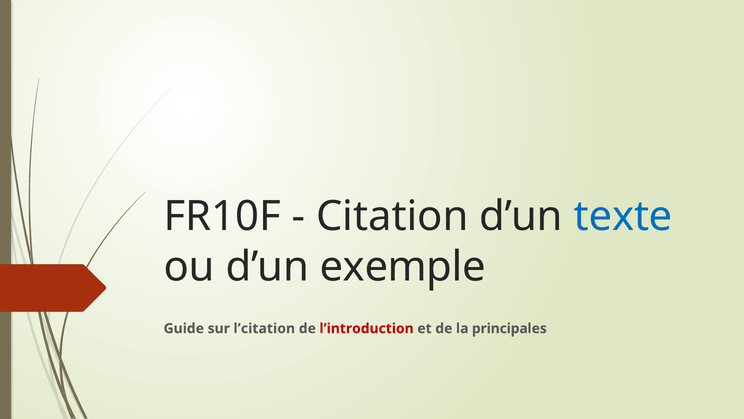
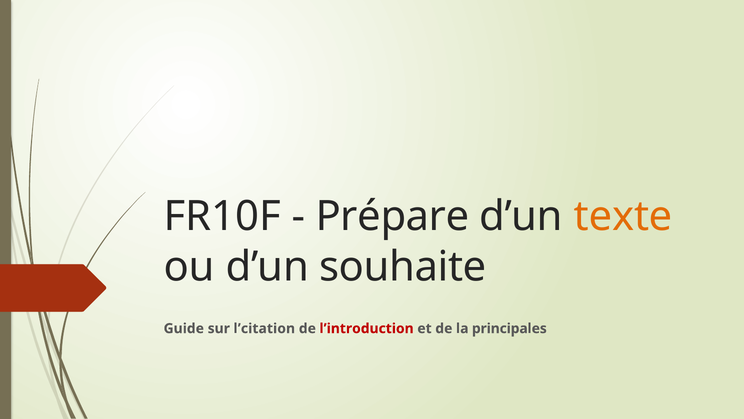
Citation: Citation -> Prépare (392, 216)
texte colour: blue -> orange (623, 216)
exemple: exemple -> souhaite (403, 267)
